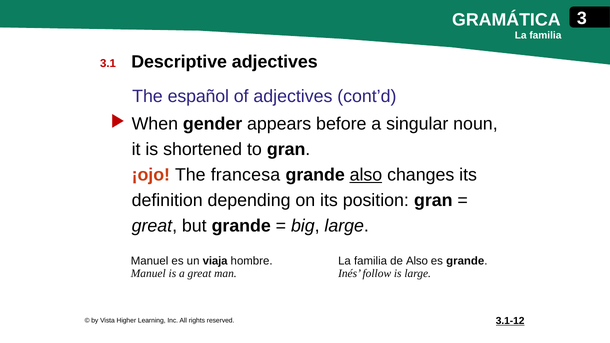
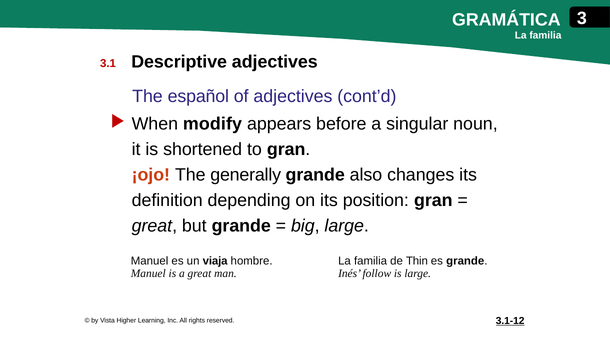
gender: gender -> modify (212, 124)
francesa: francesa -> generally (246, 175)
also underline: present -> none (366, 175)
de Also: Also -> Thin (417, 261)
